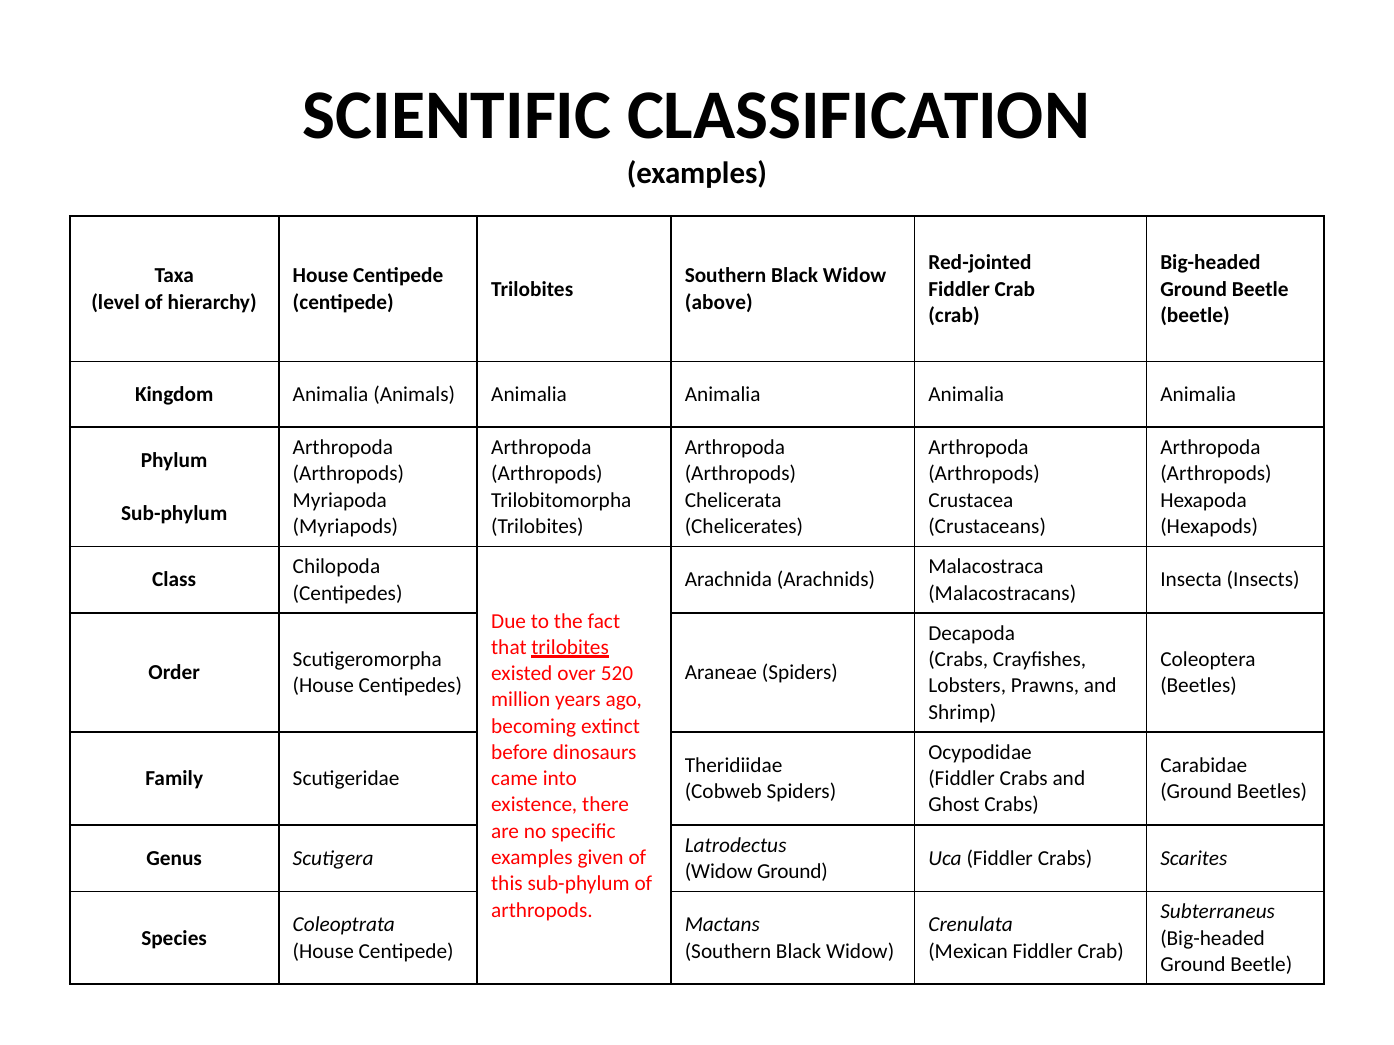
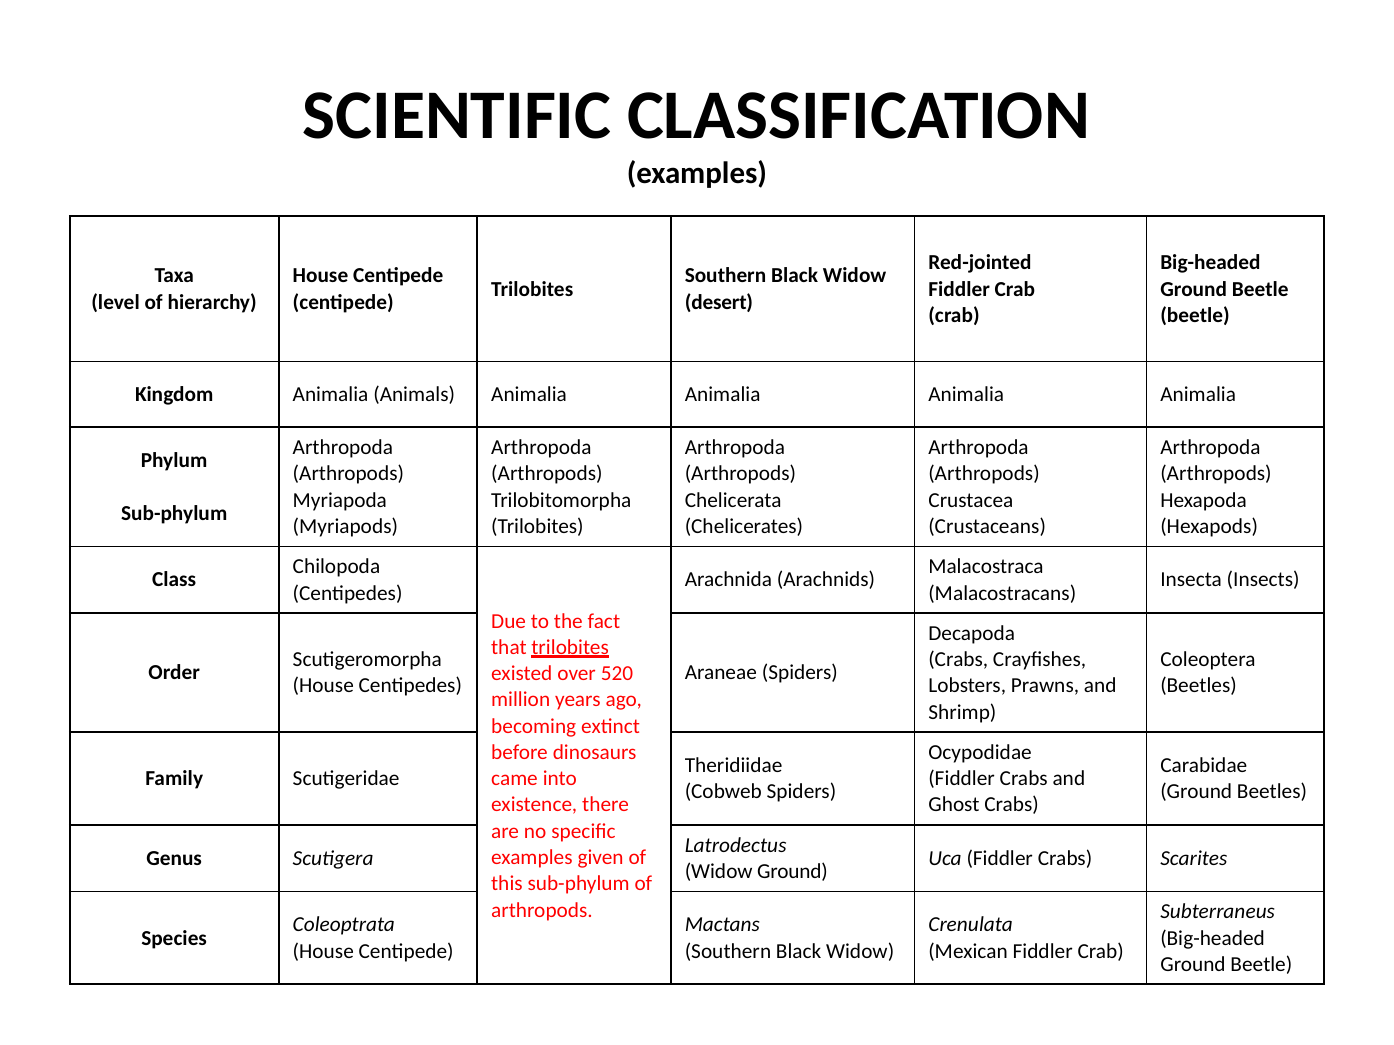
above: above -> desert (719, 302)
